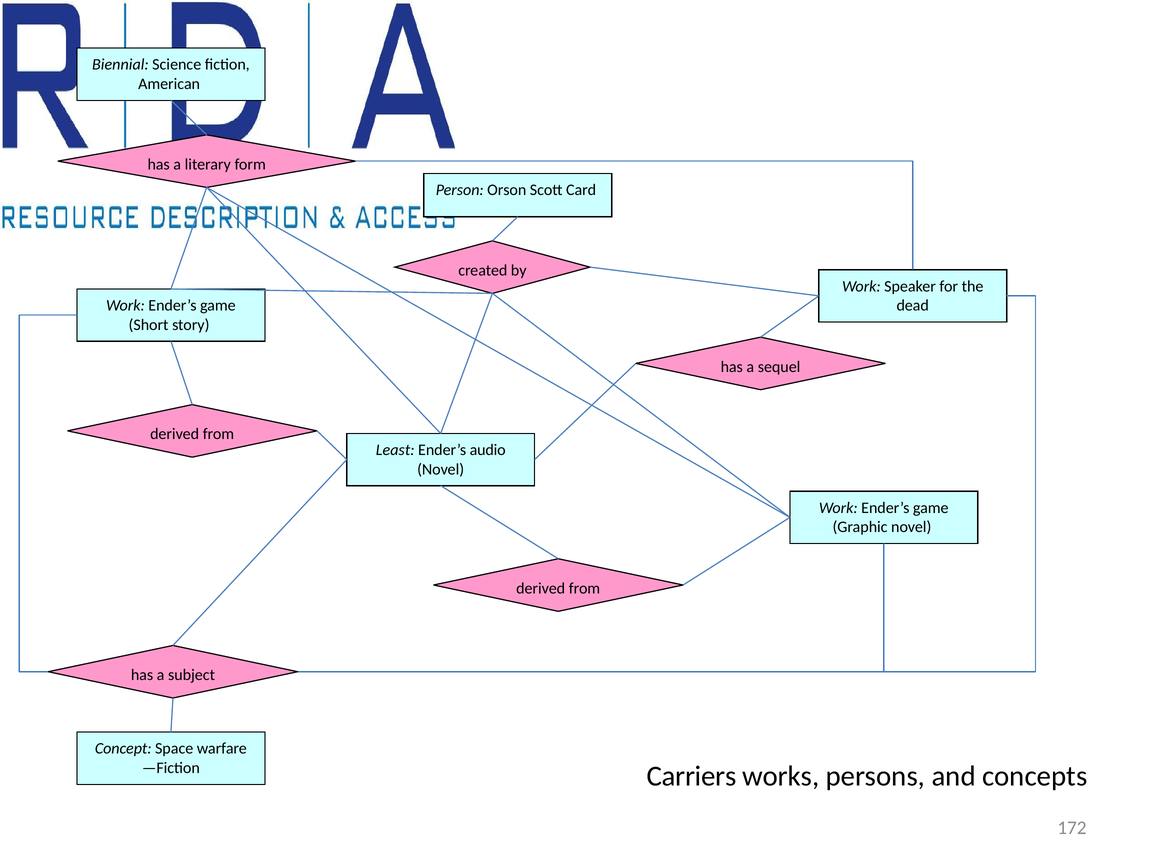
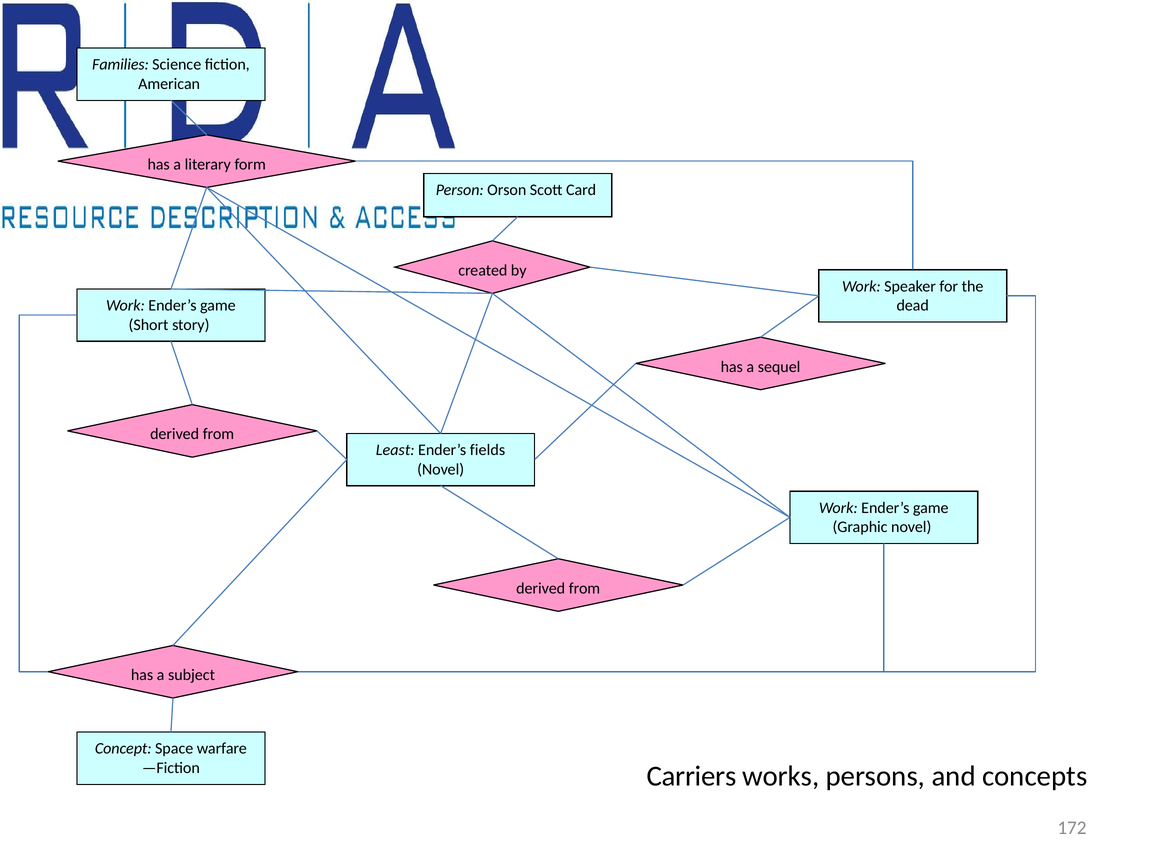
Biennial: Biennial -> Families (121, 65)
audio: audio -> fields (488, 450)
